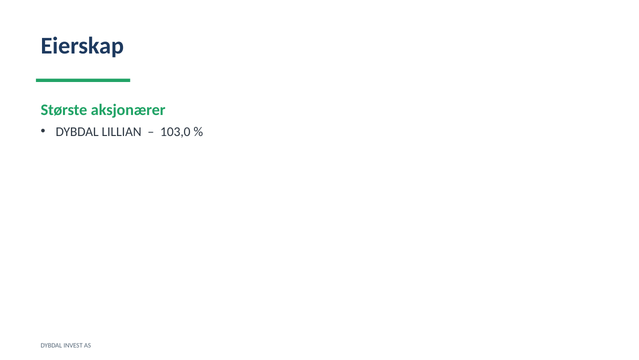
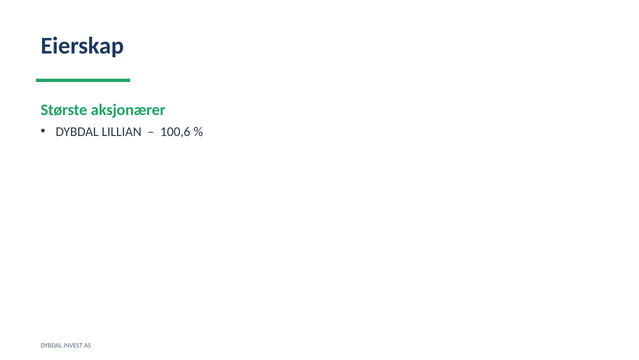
103,0: 103,0 -> 100,6 (175, 131)
